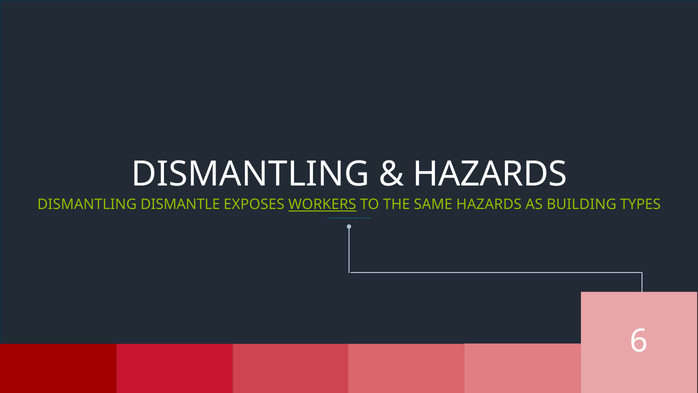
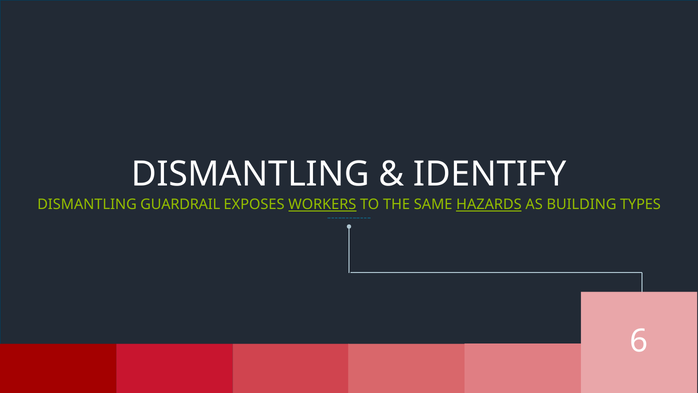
HAZARDS: HAZARDS -> IDENTIFY (490, 174)
DISMANTLE: DISMANTLE -> GUARDRAIL (180, 204)
HAZARDS underline: none -> present (489, 204)
